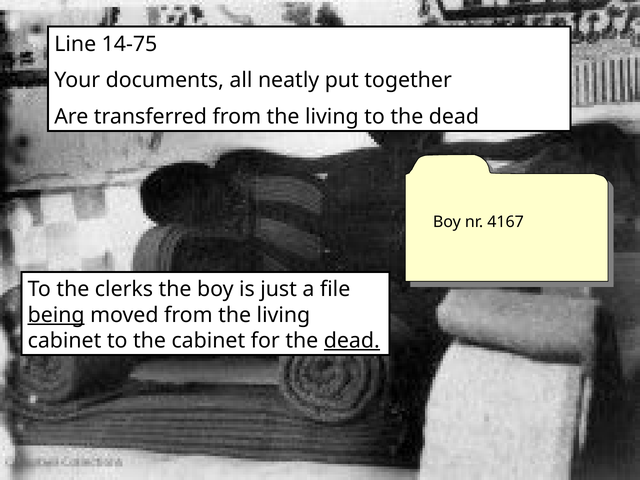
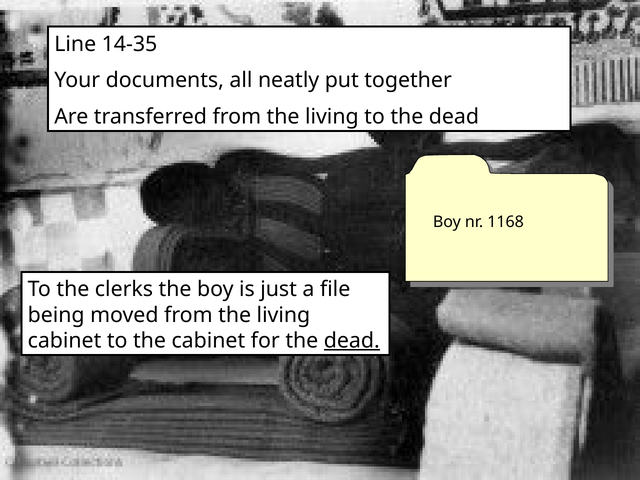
14-75: 14-75 -> 14-35 (129, 44)
4167: 4167 -> 1168 (506, 222)
being underline: present -> none (56, 315)
